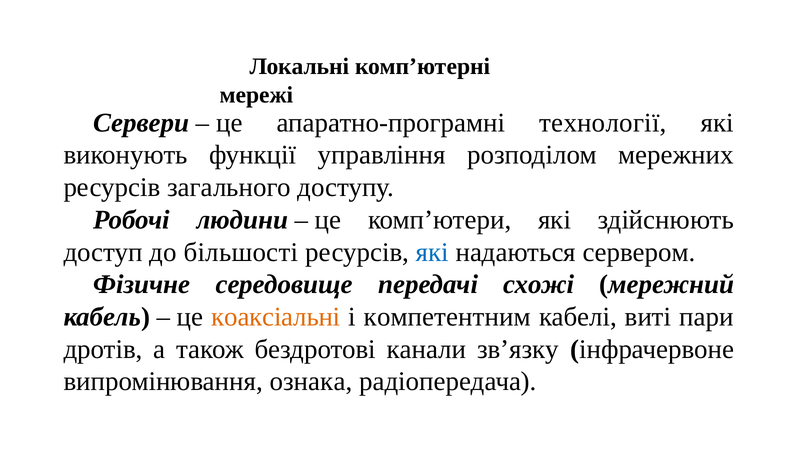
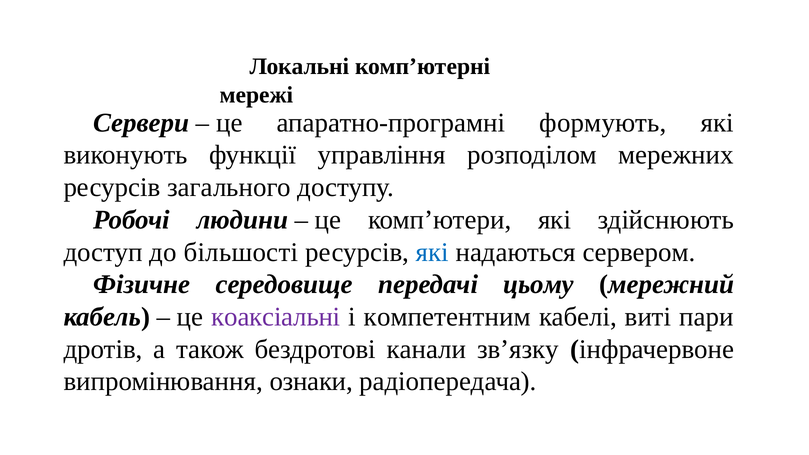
технології: технології -> формують (603, 123)
схожі: схожі -> цьому (539, 285)
коаксіальні colour: orange -> purple (276, 317)
ознака: ознака -> ознаки (311, 382)
